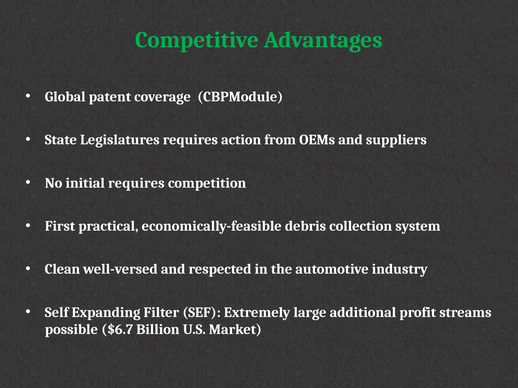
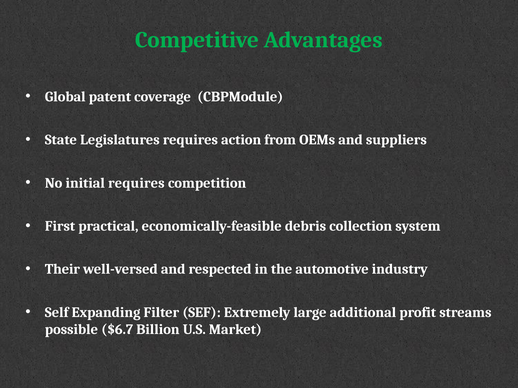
Clean: Clean -> Their (62, 270)
